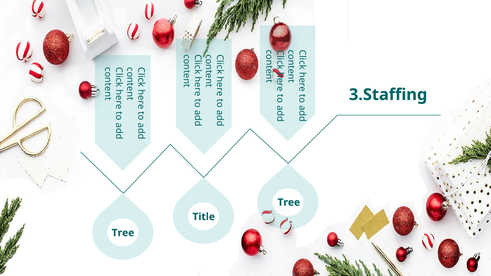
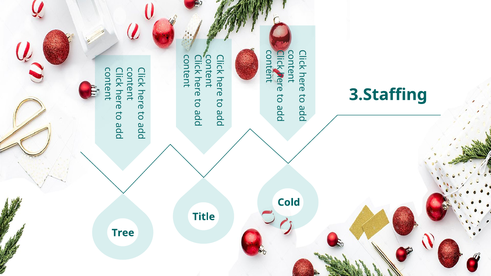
Tree: Tree -> Cold (289, 203)
